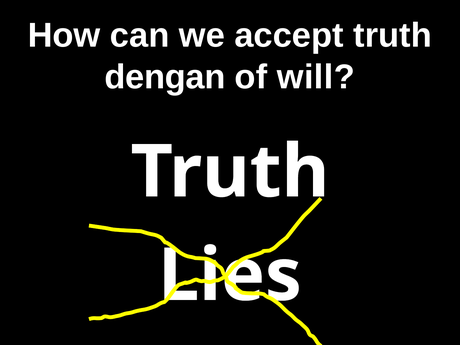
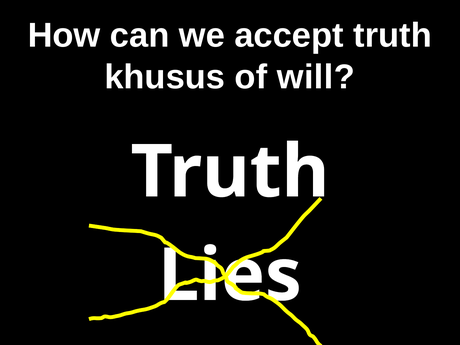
dengan: dengan -> khusus (165, 77)
